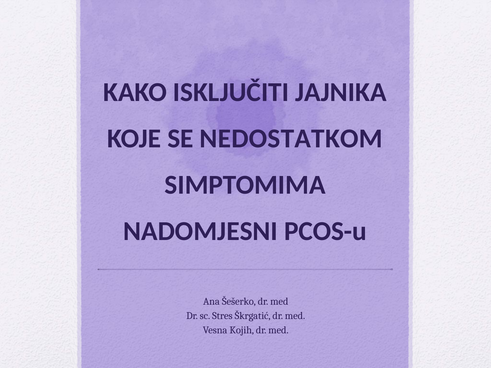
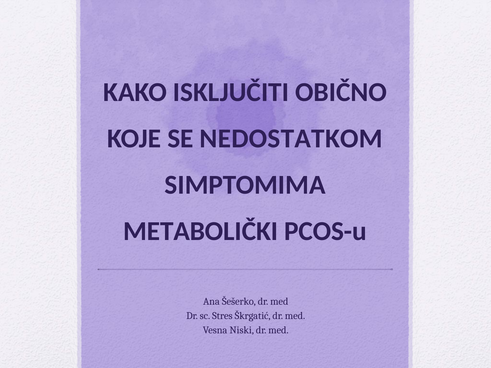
JAJNIKA: JAJNIKA -> OBIČNO (341, 92)
NADOMJESNI: NADOMJESNI -> METABOLIČKI (201, 231)
Kojih: Kojih -> Niski (242, 330)
